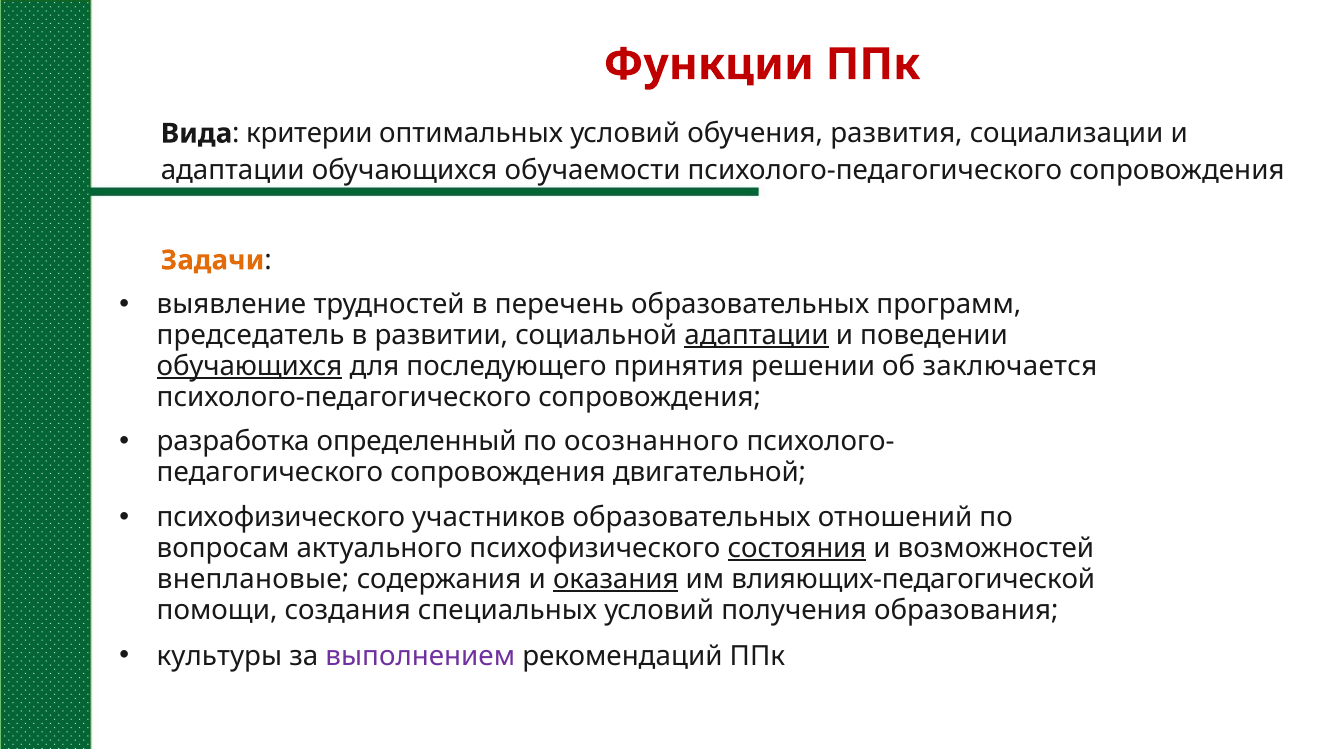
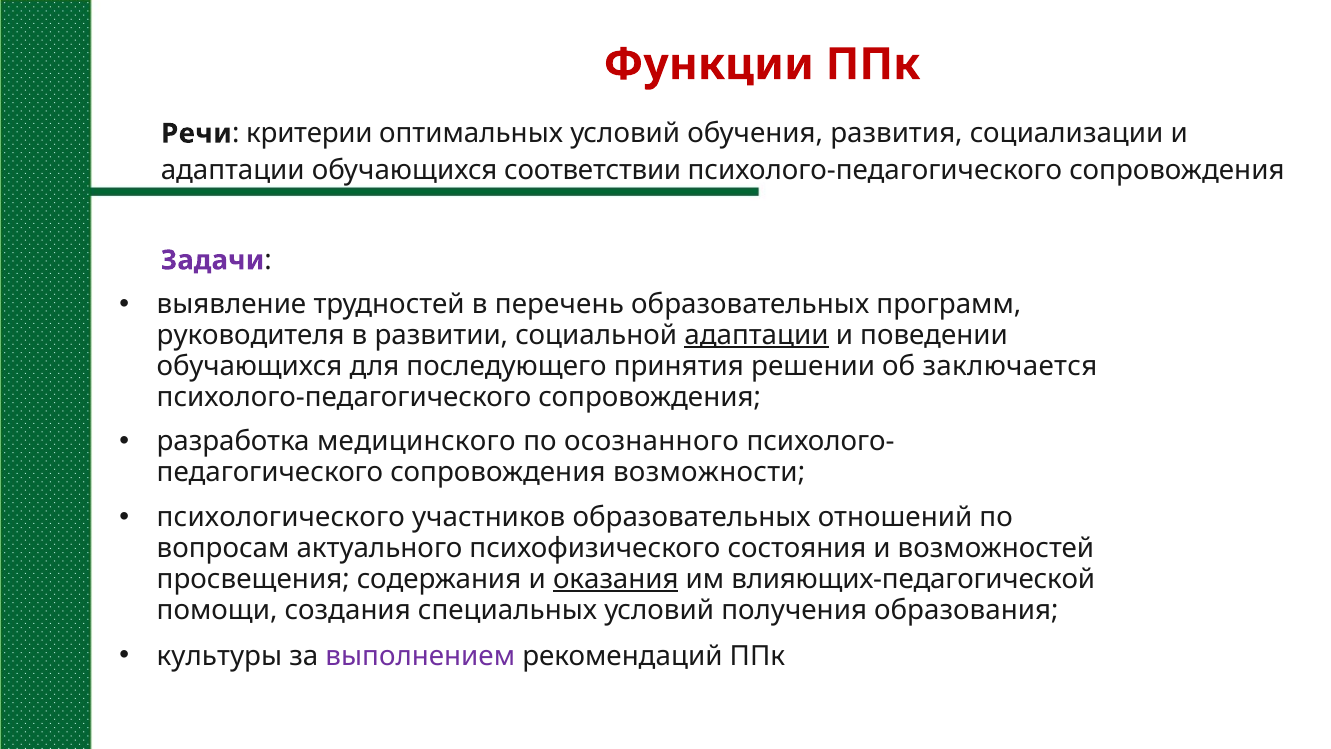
Вида: Вида -> Речи (196, 133)
обучаемости: обучаемости -> соответствии (593, 171)
Задачи colour: orange -> purple (213, 260)
председатель: председатель -> руководителя (251, 335)
обучающихся underline: present -> none (250, 366)
определенный: определенный -> медицинского (416, 441)
двигательной: двигательной -> возможности (709, 472)
психофизического: психофизического -> психологического (281, 517)
состояния underline: present -> none (797, 548)
внеплановые: внеплановые -> просвещения (253, 579)
